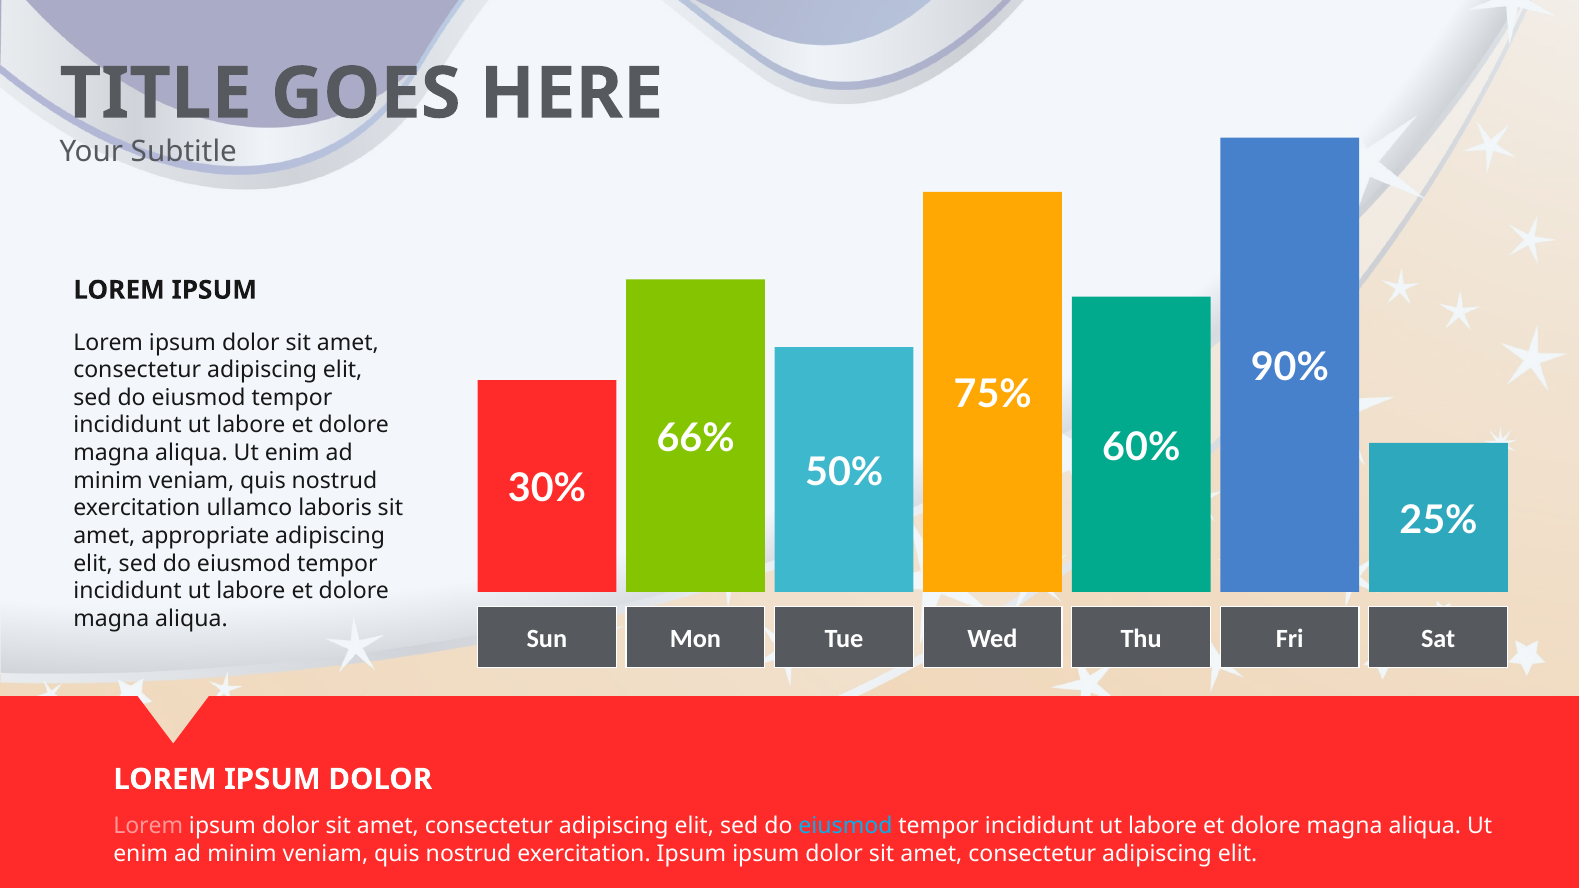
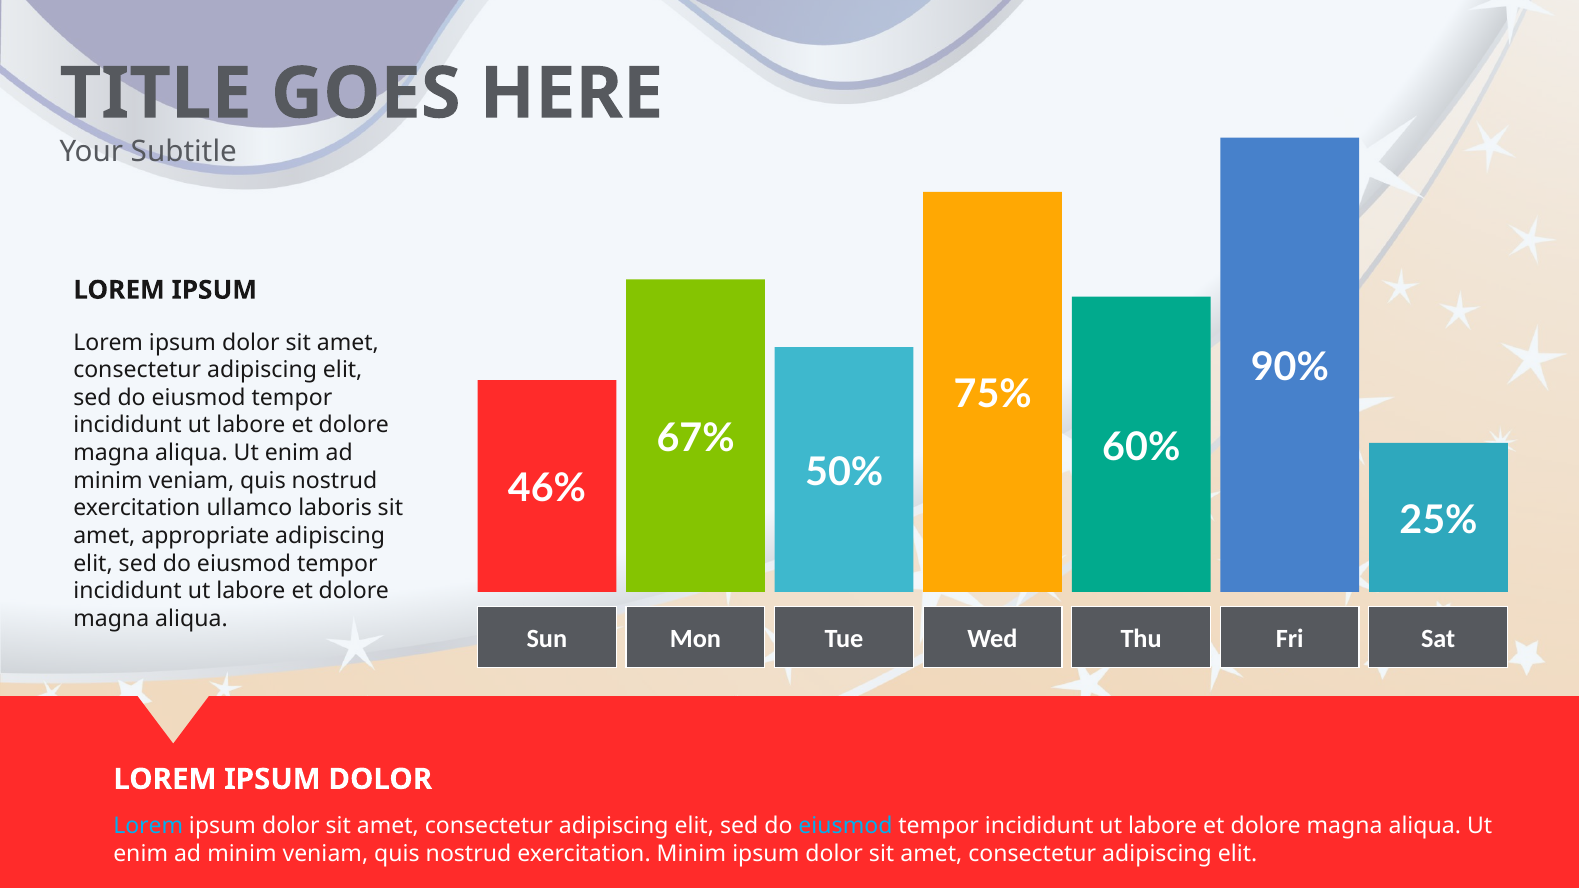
66%: 66% -> 67% (696, 438)
30%: 30% -> 46% (547, 489)
Lorem colour: pink -> light blue (148, 826)
exercitation Ipsum: Ipsum -> Minim (691, 854)
